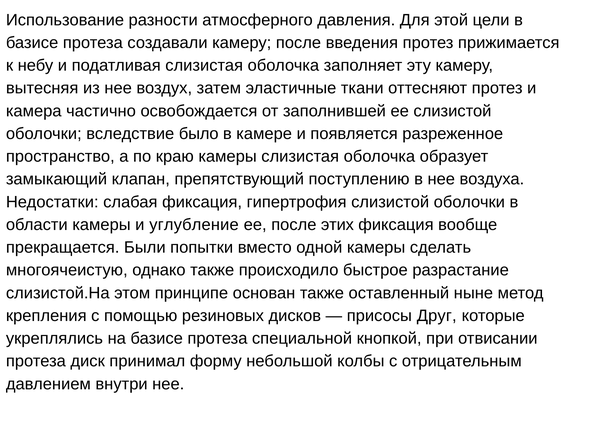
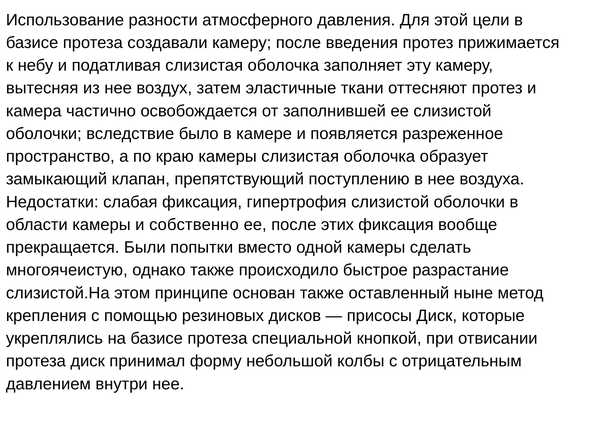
углубление: углубление -> собственно (194, 225)
присосы Друг: Друг -> Диск (437, 316)
